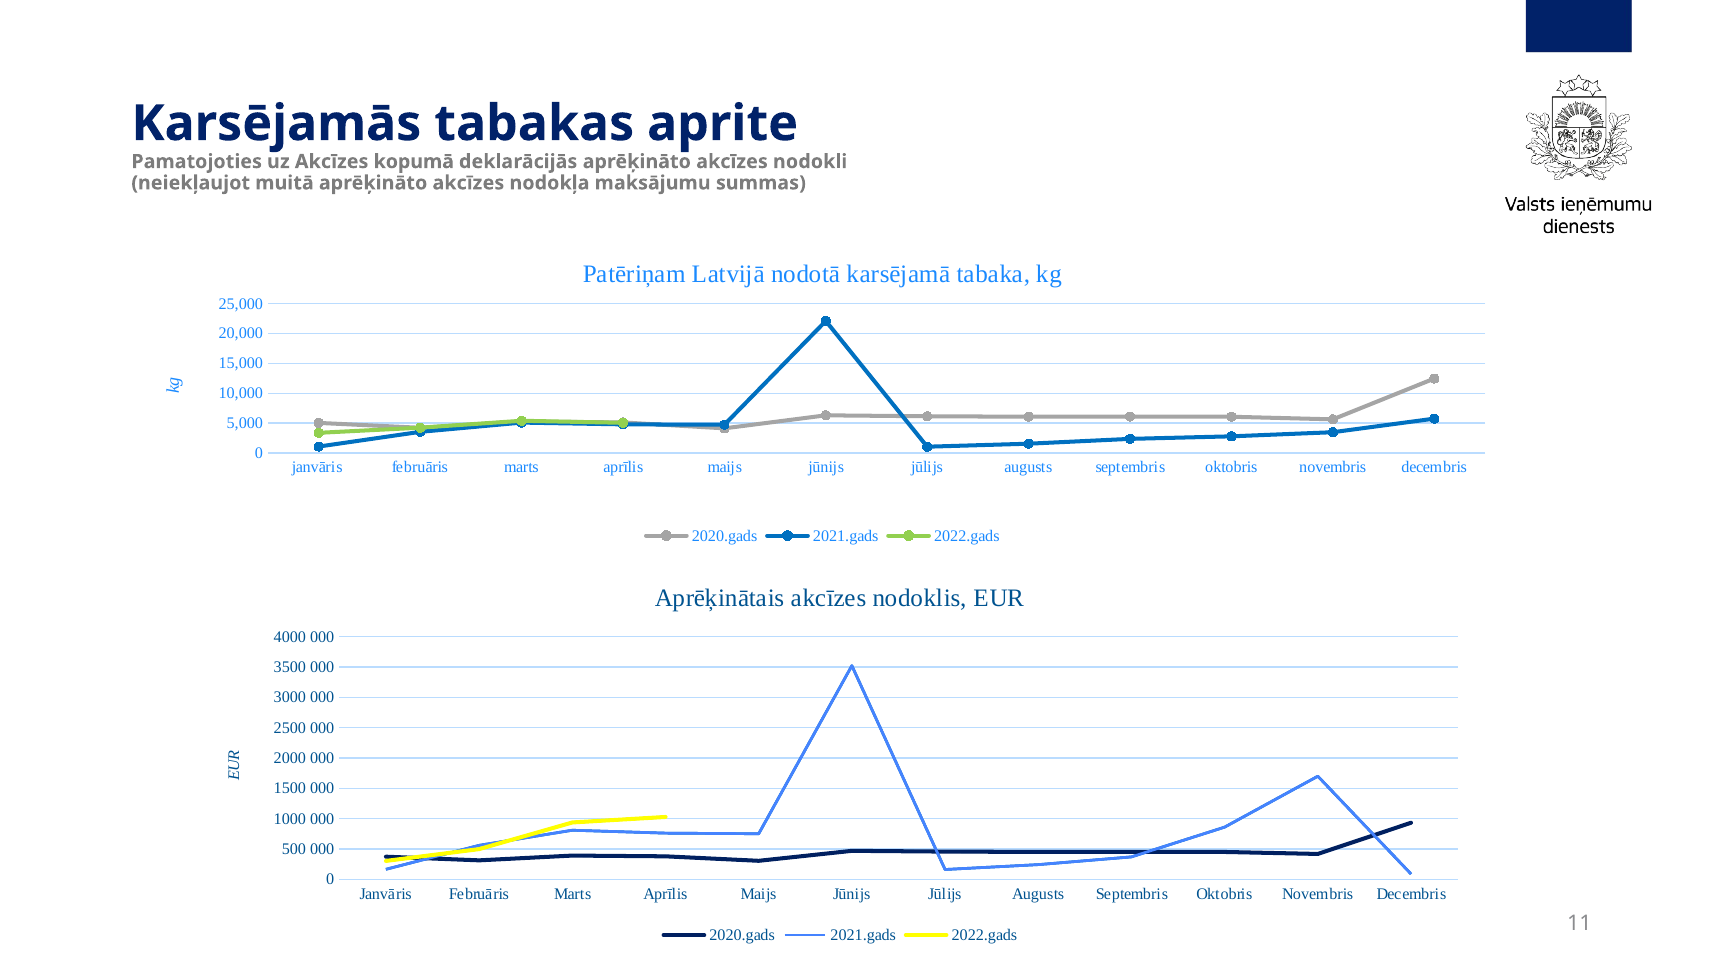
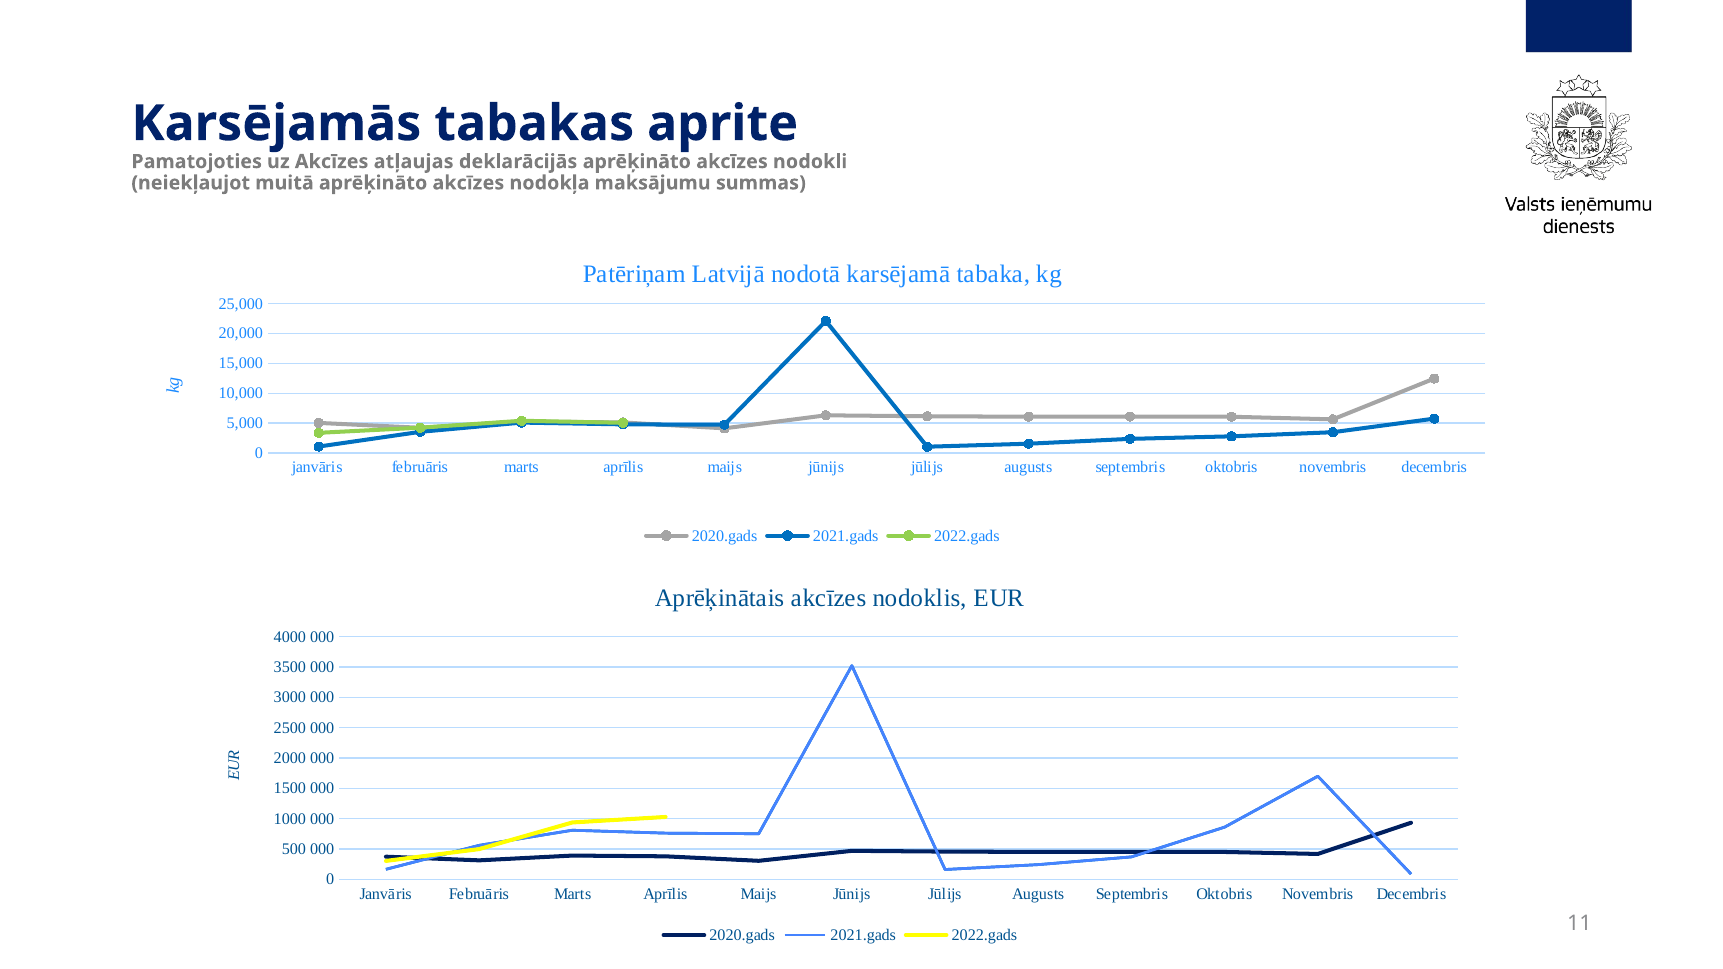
kopumā: kopumā -> atļaujas (414, 162)
